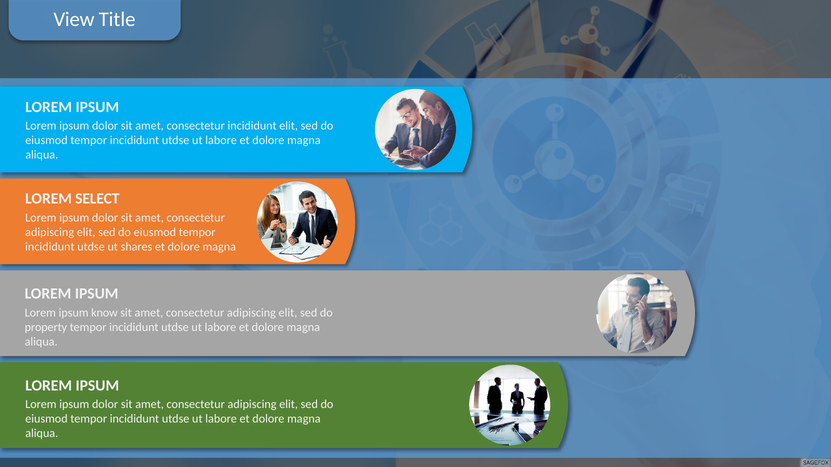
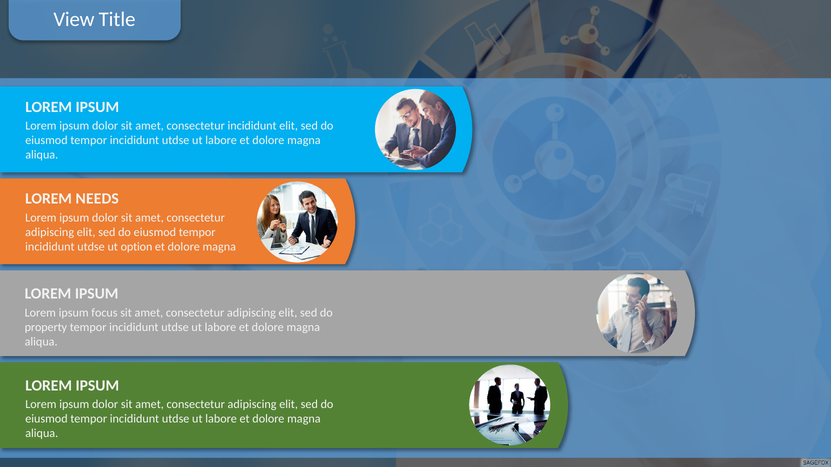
SELECT: SELECT -> NEEDS (97, 199)
shares: shares -> option (137, 247)
know: know -> focus (104, 313)
